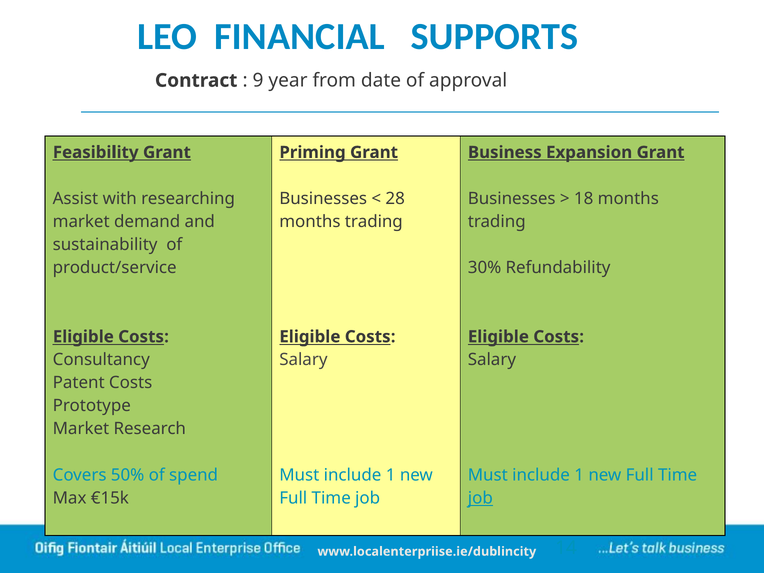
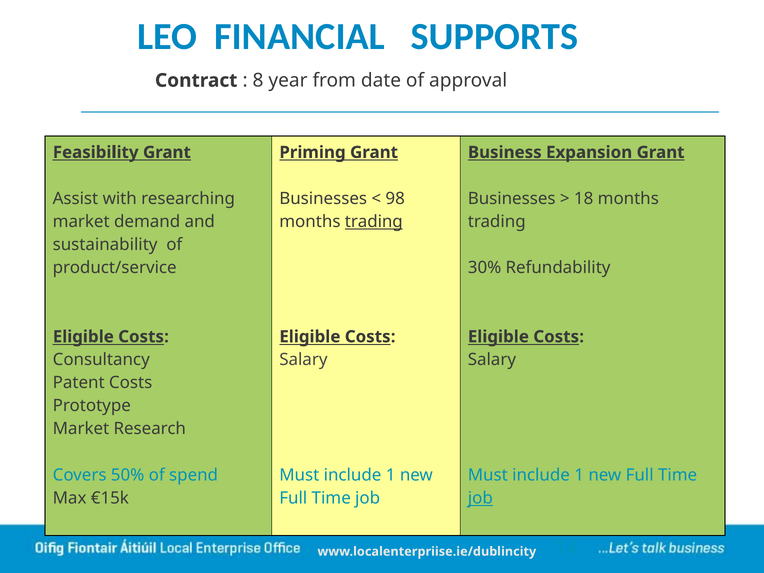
9: 9 -> 8 (258, 80)
28: 28 -> 98 (395, 198)
trading underline: none -> present (374, 221)
